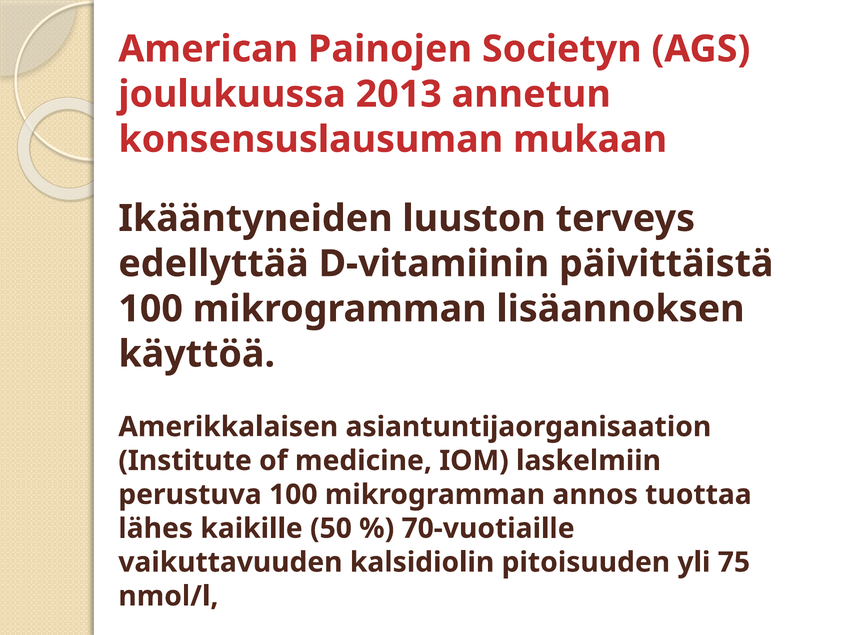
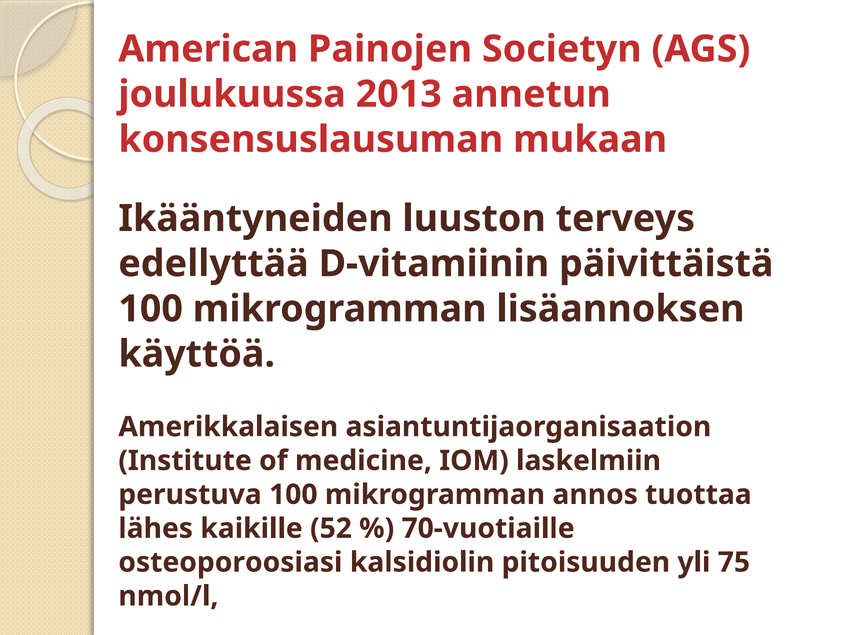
50: 50 -> 52 (331, 529)
vaikuttavuuden: vaikuttavuuden -> osteoporoosiasi (230, 563)
